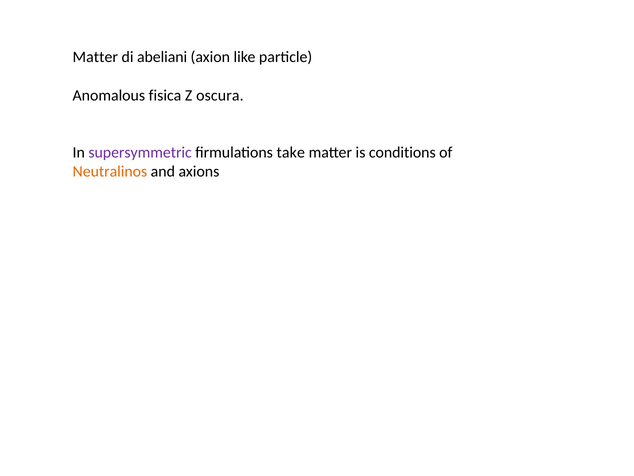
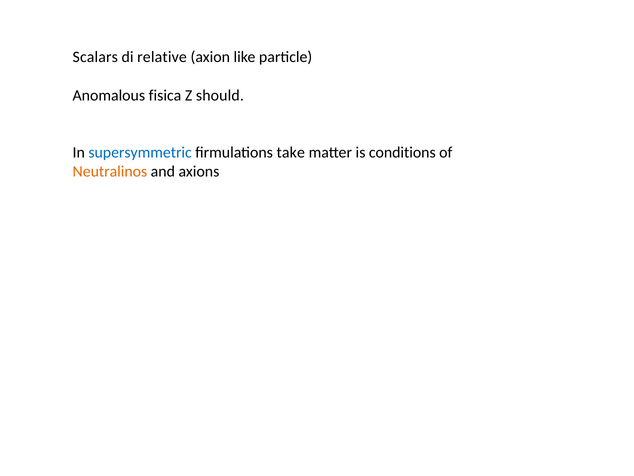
Matter: Matter -> Scalars (95, 57)
abeliani: abeliani -> relative (162, 57)
oscura: oscura -> should (220, 95)
supersymmetric colour: purple -> blue (140, 152)
